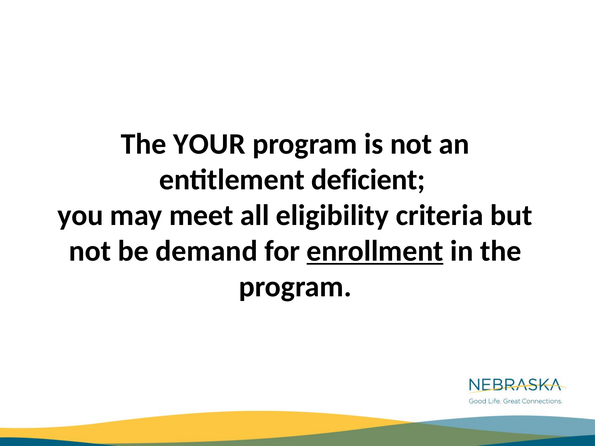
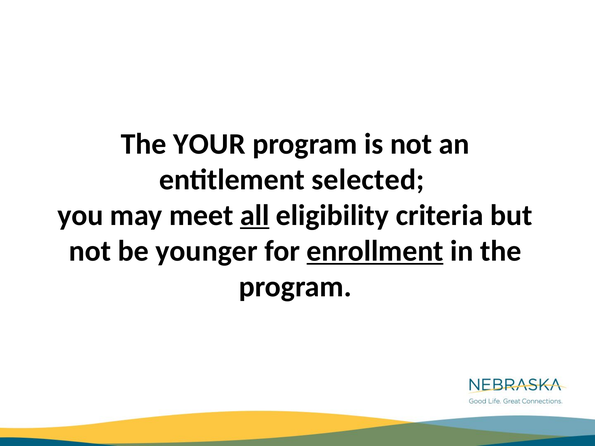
deficient: deficient -> selected (368, 180)
all underline: none -> present (255, 215)
demand: demand -> younger (206, 251)
